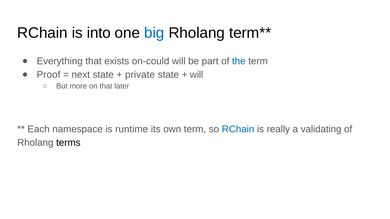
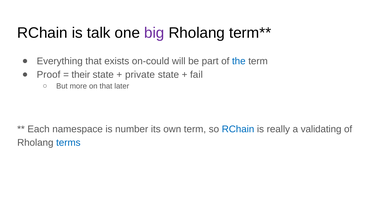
into: into -> talk (99, 33)
big colour: blue -> purple (154, 33)
next: next -> their (81, 75)
will: will -> fail (196, 75)
runtime: runtime -> number (132, 129)
terms colour: black -> blue (68, 143)
